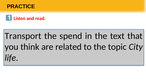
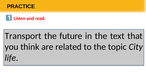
spend: spend -> future (71, 36)
